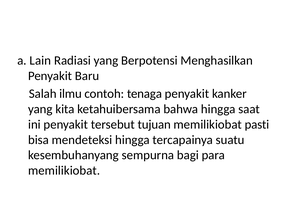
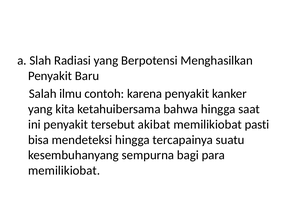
Lain: Lain -> Slah (40, 60)
tenaga: tenaga -> karena (145, 94)
tujuan: tujuan -> akibat (154, 124)
